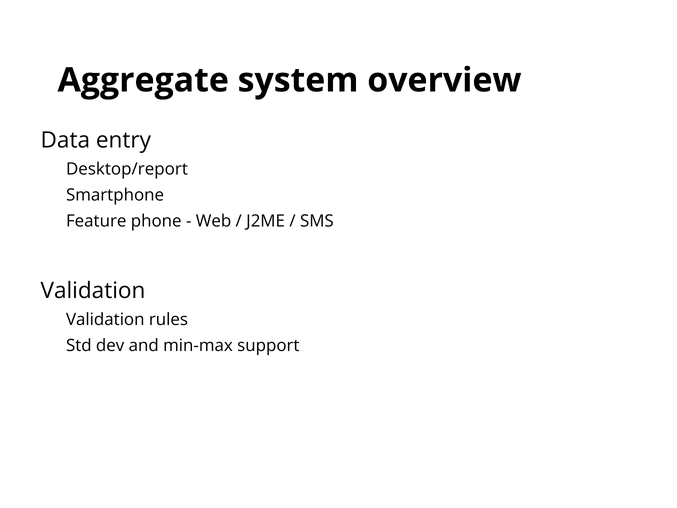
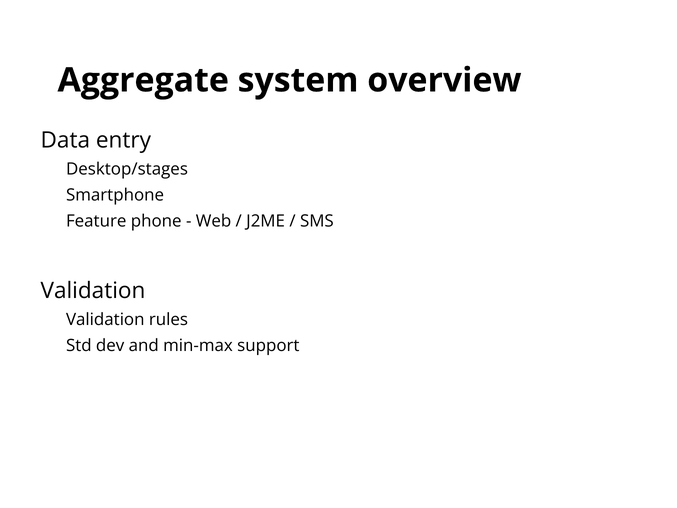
Desktop/report: Desktop/report -> Desktop/stages (127, 169)
